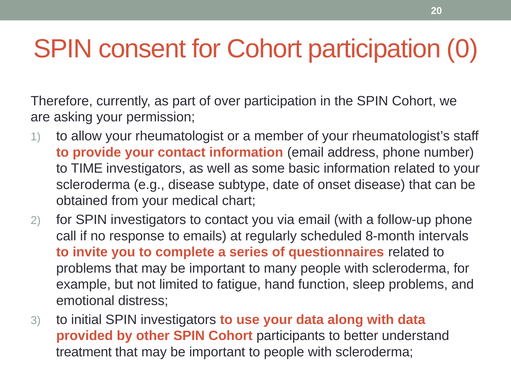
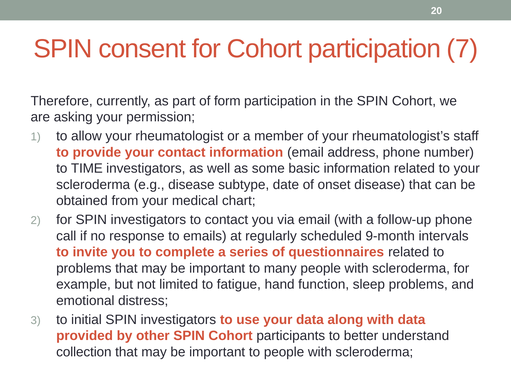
0: 0 -> 7 (462, 49)
over: over -> form (227, 101)
8-month: 8-month -> 9-month (390, 236)
treatment: treatment -> collection (84, 352)
